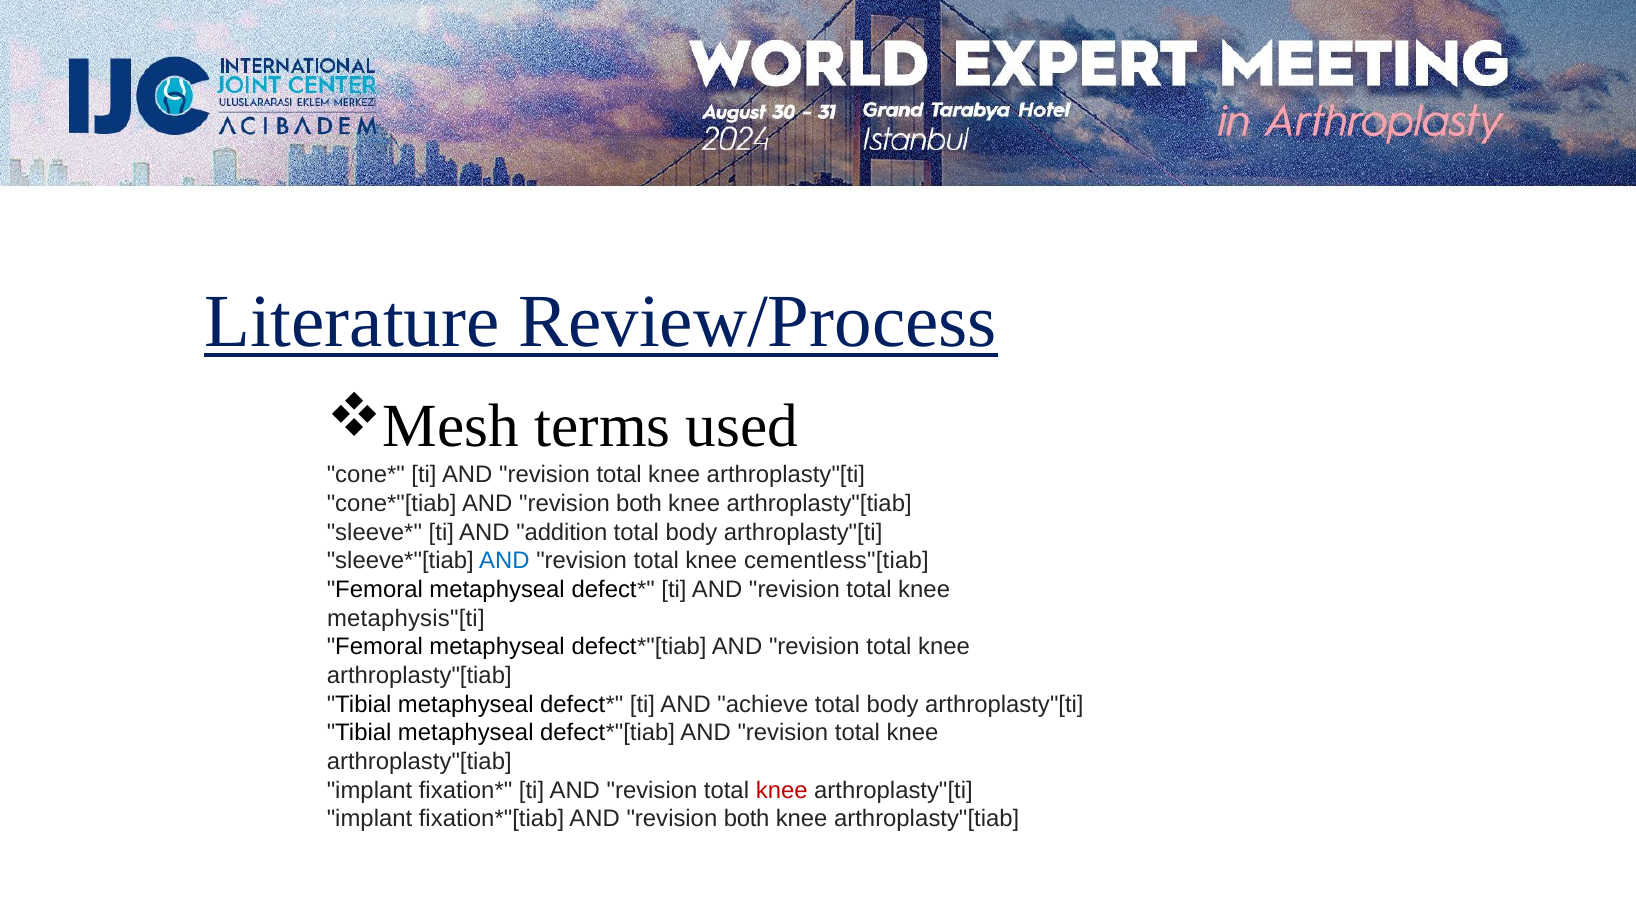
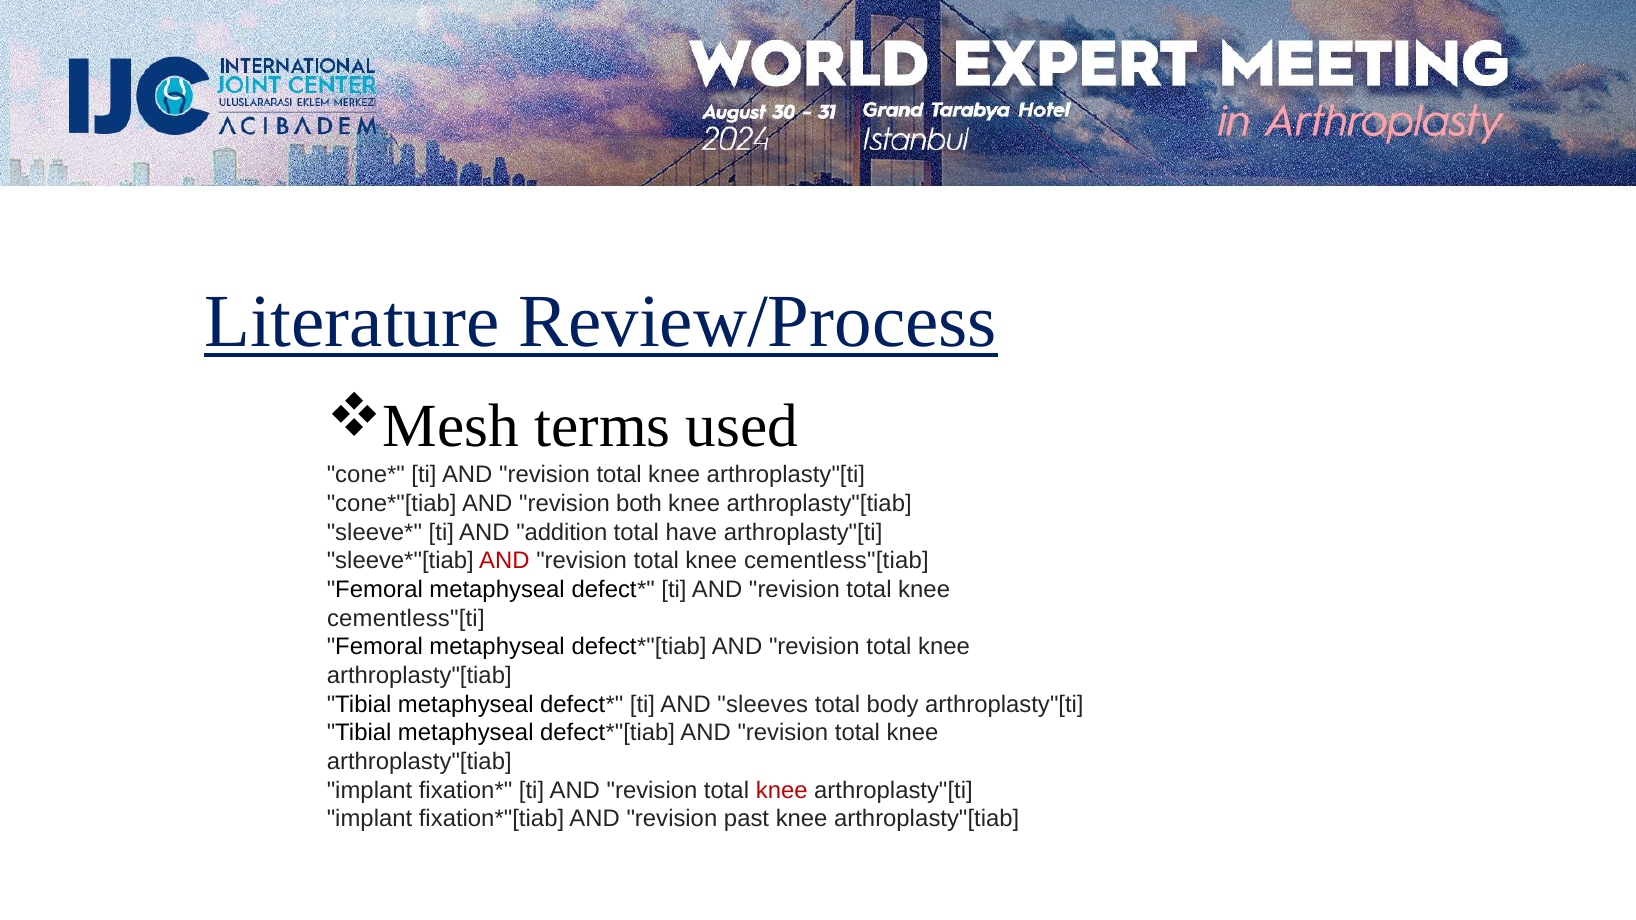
body: body -> have (691, 533)
AND colour: blue -> red (504, 561)
metaphysis"[ti: metaphysis"[ti -> cementless"[ti (406, 618)
achieve: achieve -> sleeves (763, 704)
both: both -> past (747, 819)
